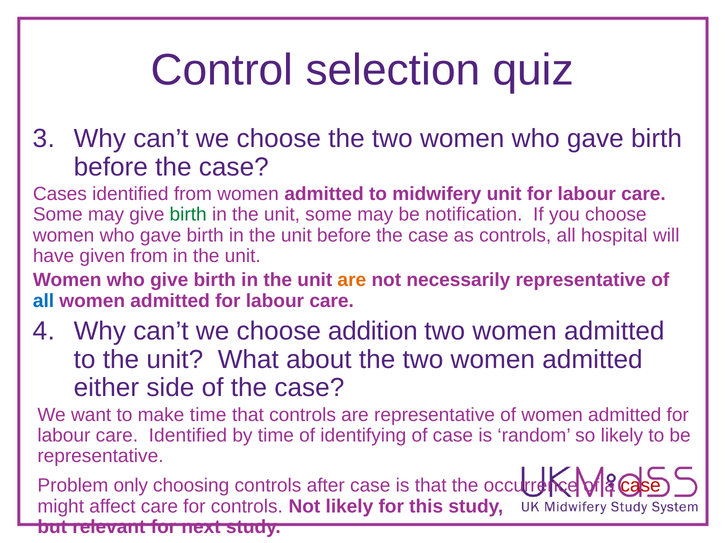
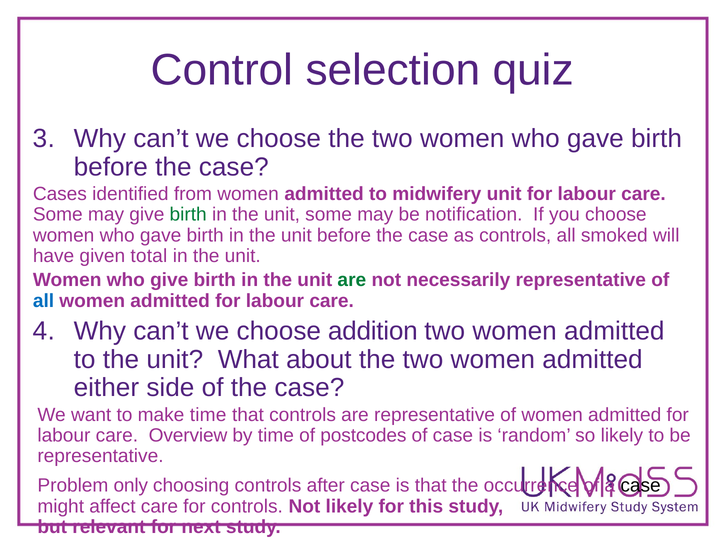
hospital: hospital -> smoked (614, 236)
given from: from -> total (149, 256)
are colour: orange -> green (352, 281)
care Identified: Identified -> Overview (188, 436)
identifying: identifying -> postcodes (363, 436)
case colour: red -> black (641, 486)
